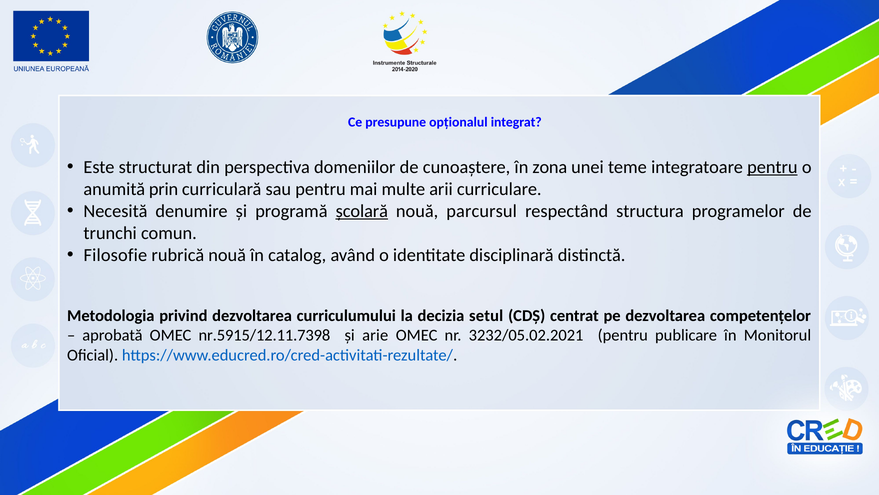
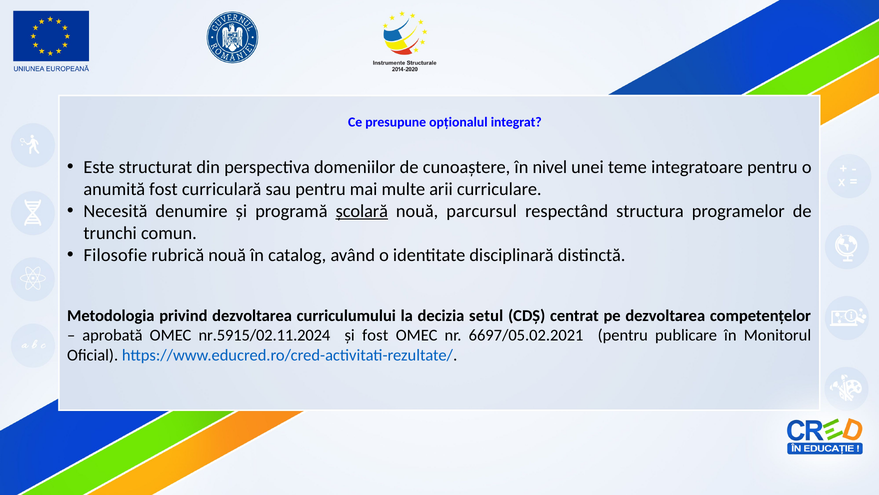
zona: zona -> nivel (550, 167)
pentru underline: present -> none (772, 167)
anumită prin: prin -> fost (163, 189)
nr.5915/12.11.7398: nr.5915/12.11.7398 -> nr.5915/02.11.2024 (264, 335)
și arie: arie -> fost (375, 335)
3232/05.02.2021: 3232/05.02.2021 -> 6697/05.02.2021 (526, 335)
